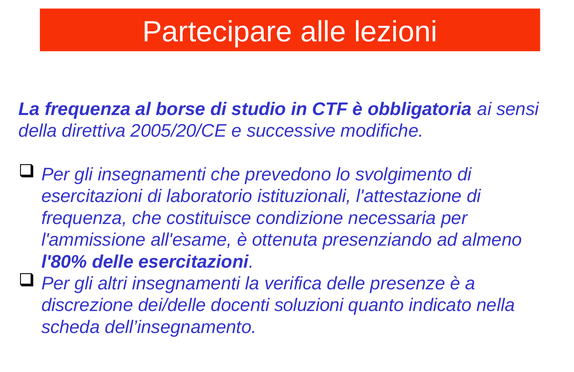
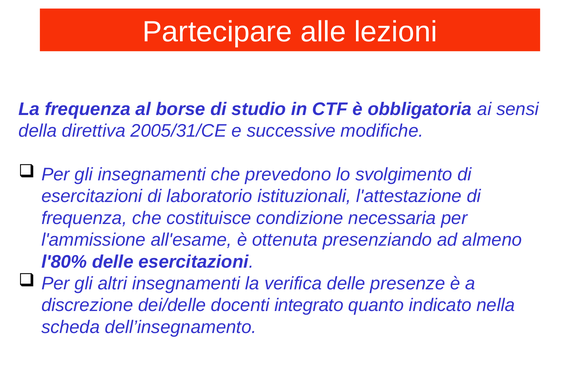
2005/20/CE: 2005/20/CE -> 2005/31/CE (179, 131)
soluzioni: soluzioni -> integrato (309, 306)
